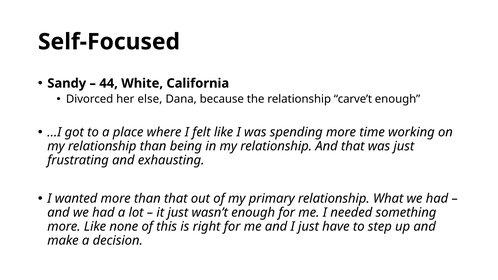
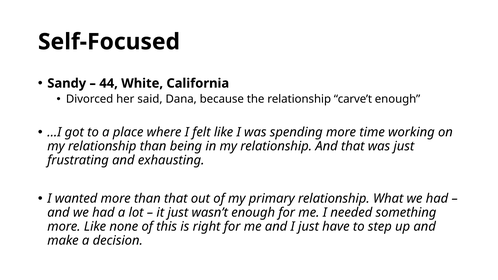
else: else -> said (150, 99)
